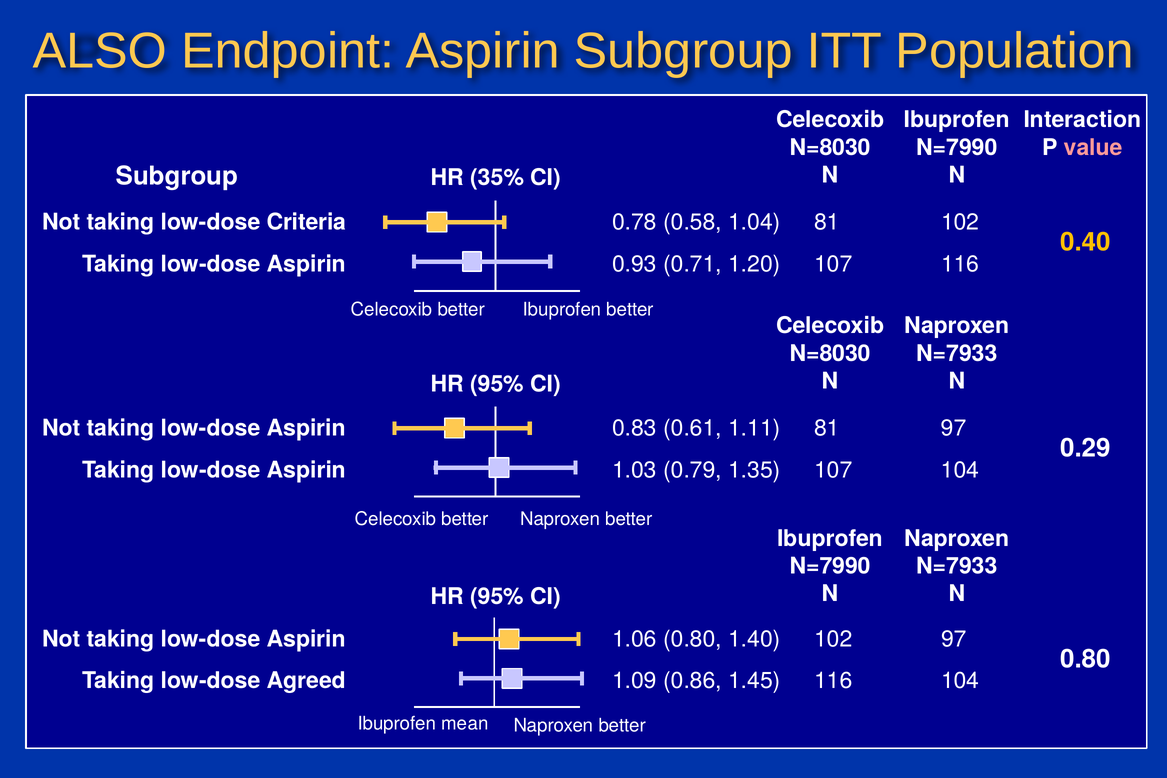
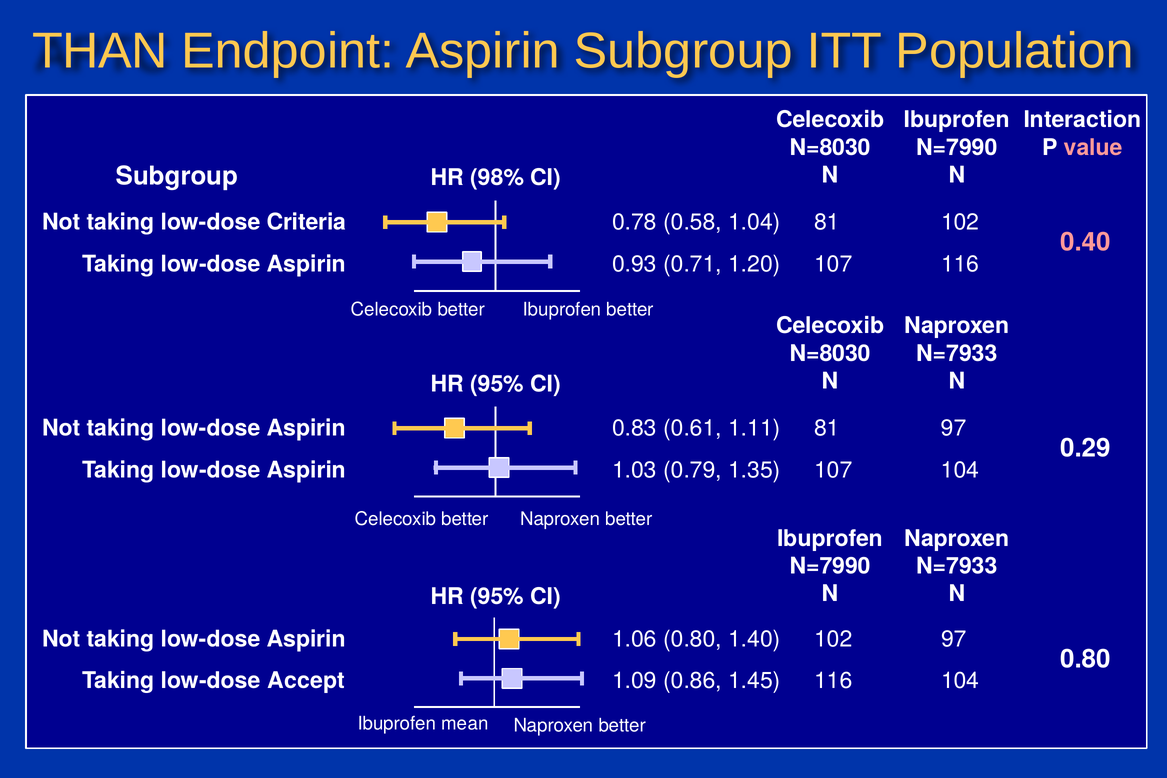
ALSO: ALSO -> THAN (100, 51)
35%: 35% -> 98% (497, 178)
0.40 colour: yellow -> pink (1086, 242)
Agreed: Agreed -> Accept (306, 681)
